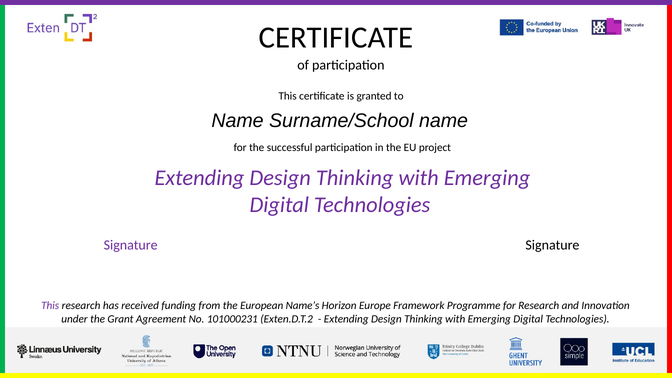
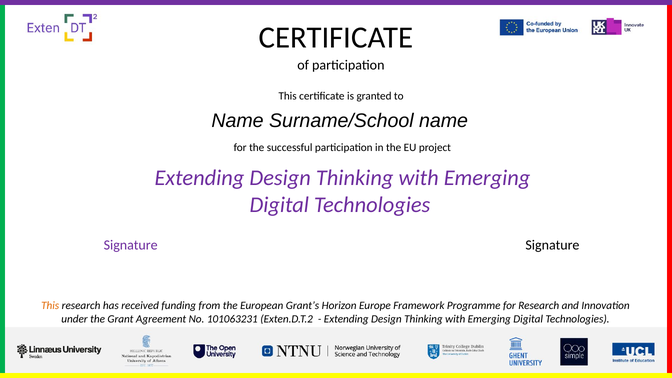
This colour: purple -> orange (50, 306)
Name’s: Name’s -> Grant’s (303, 306)
101000231: 101000231 -> 101063231 (232, 319)
